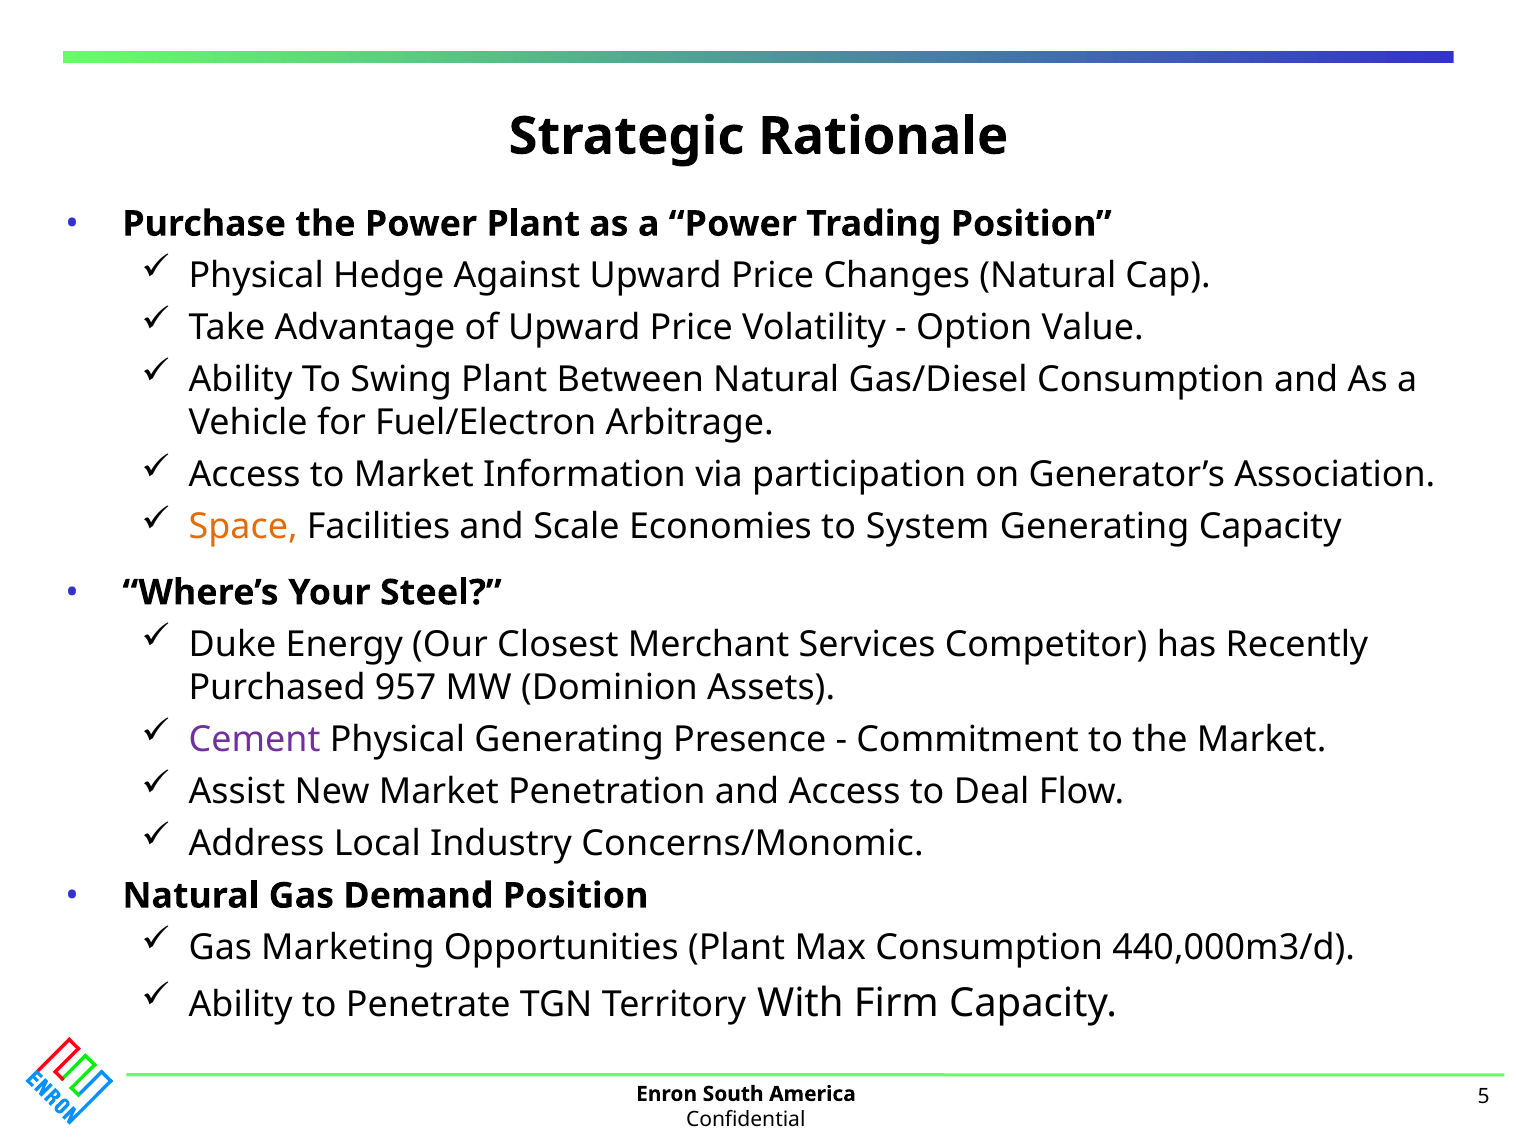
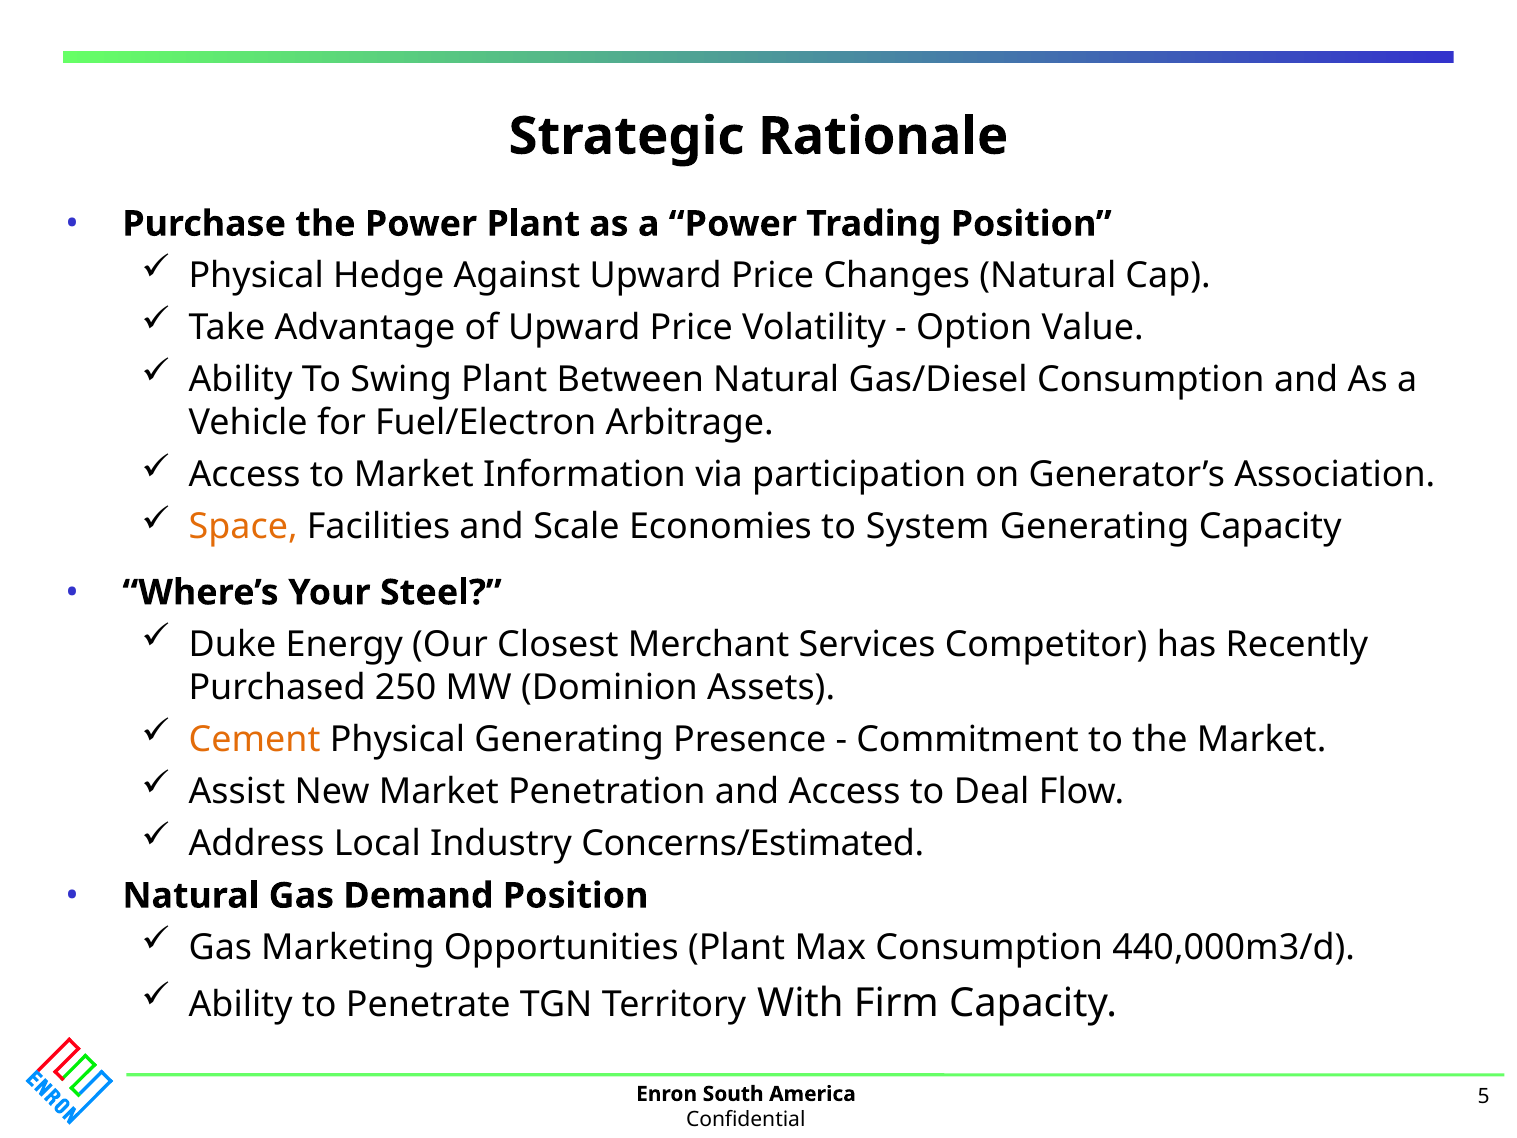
957: 957 -> 250 (406, 688)
Cement colour: purple -> orange (255, 740)
Concerns/Monomic: Concerns/Monomic -> Concerns/Estimated (753, 844)
